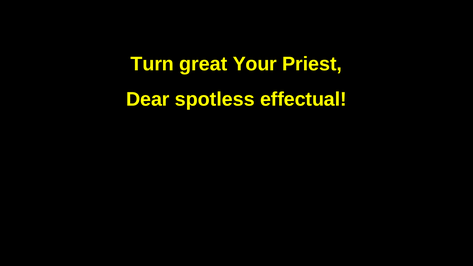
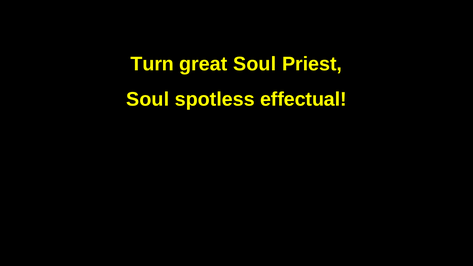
great Your: Your -> Soul (255, 64)
Dear: Dear -> Soul (148, 100)
